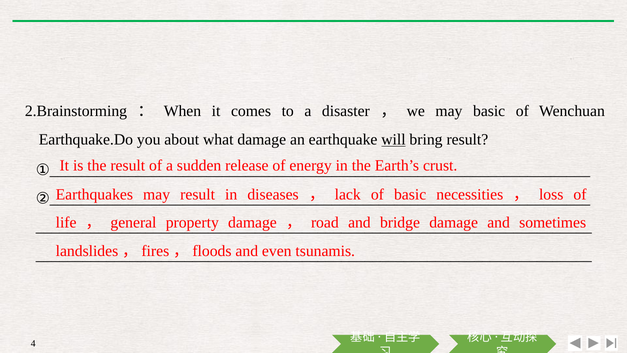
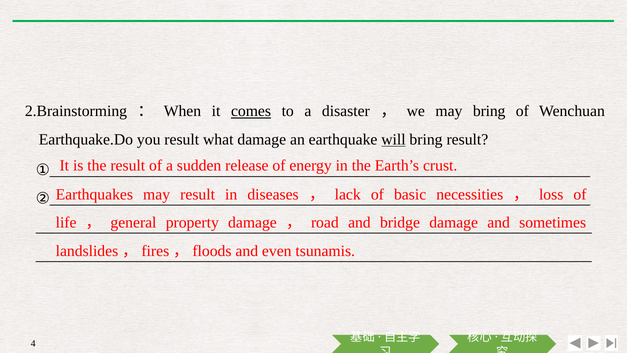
comes underline: none -> present (251, 111)
may basic: basic -> bring (489, 111)
you about: about -> result (182, 139)
